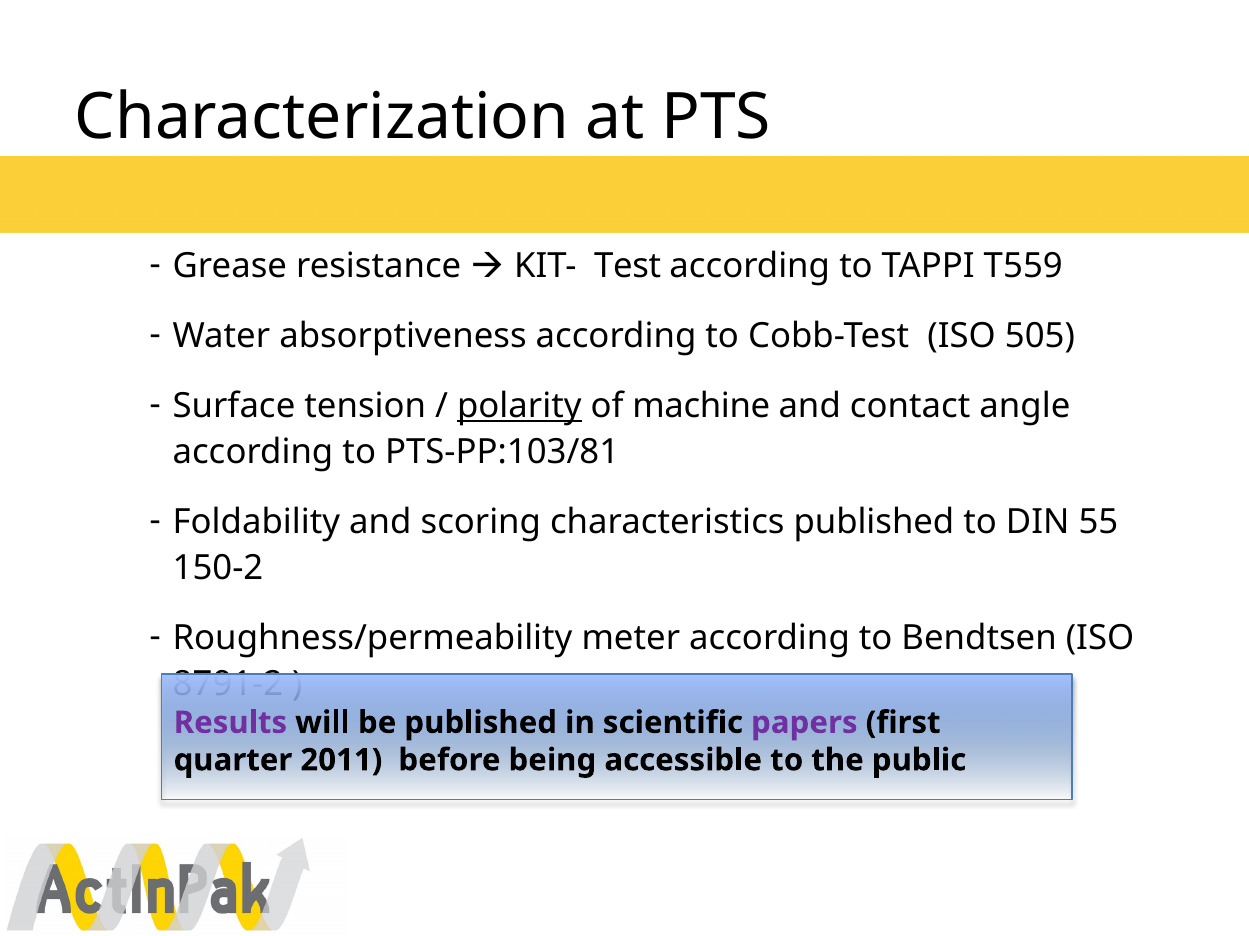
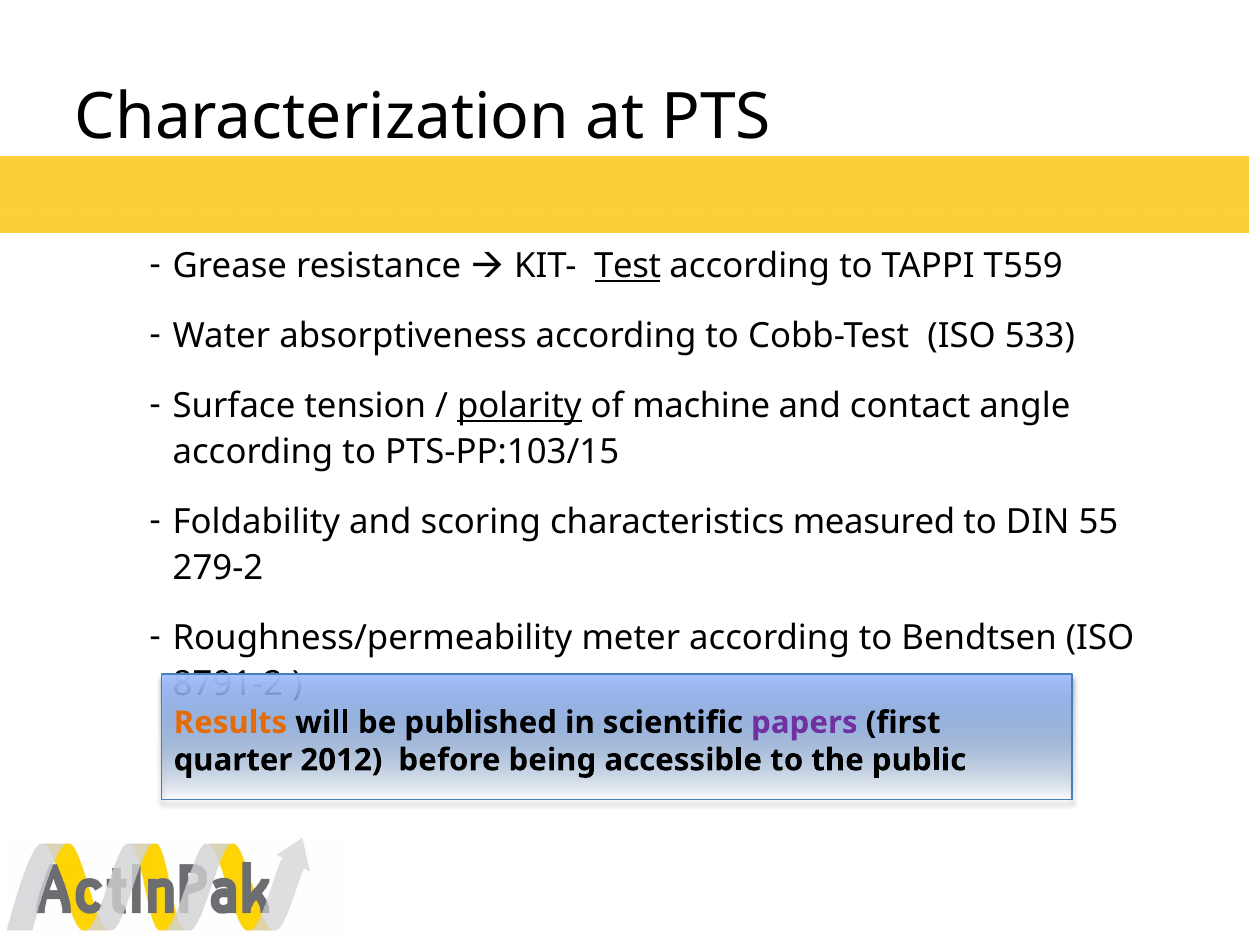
Test underline: none -> present (628, 267)
505: 505 -> 533 (1040, 337)
PTS-PP:103/81: PTS-PP:103/81 -> PTS-PP:103/15 (502, 453)
characteristics published: published -> measured (874, 523)
150-2: 150-2 -> 279-2 (218, 569)
Results colour: purple -> orange (230, 723)
2011: 2011 -> 2012 (341, 761)
